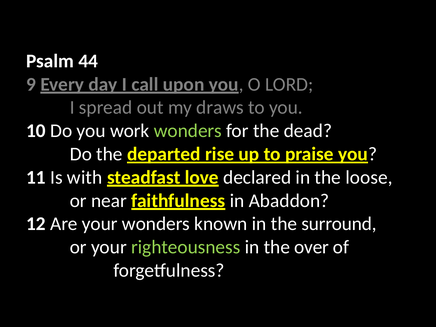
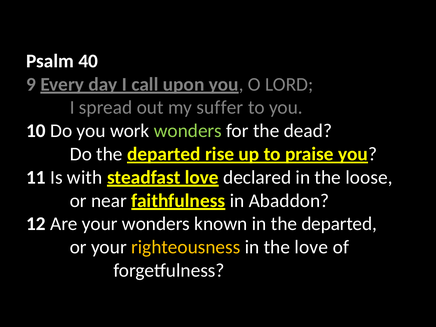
44: 44 -> 40 (88, 61)
draws: draws -> suffer (220, 108)
in the surround: surround -> departed (339, 224)
righteousness colour: light green -> yellow (186, 247)
the over: over -> love (311, 247)
